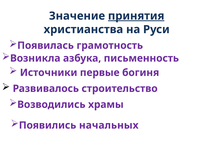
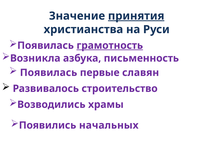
грамотность underline: none -> present (110, 46)
Источники: Источники -> Появилась (49, 73)
богиня: богиня -> славян (141, 73)
